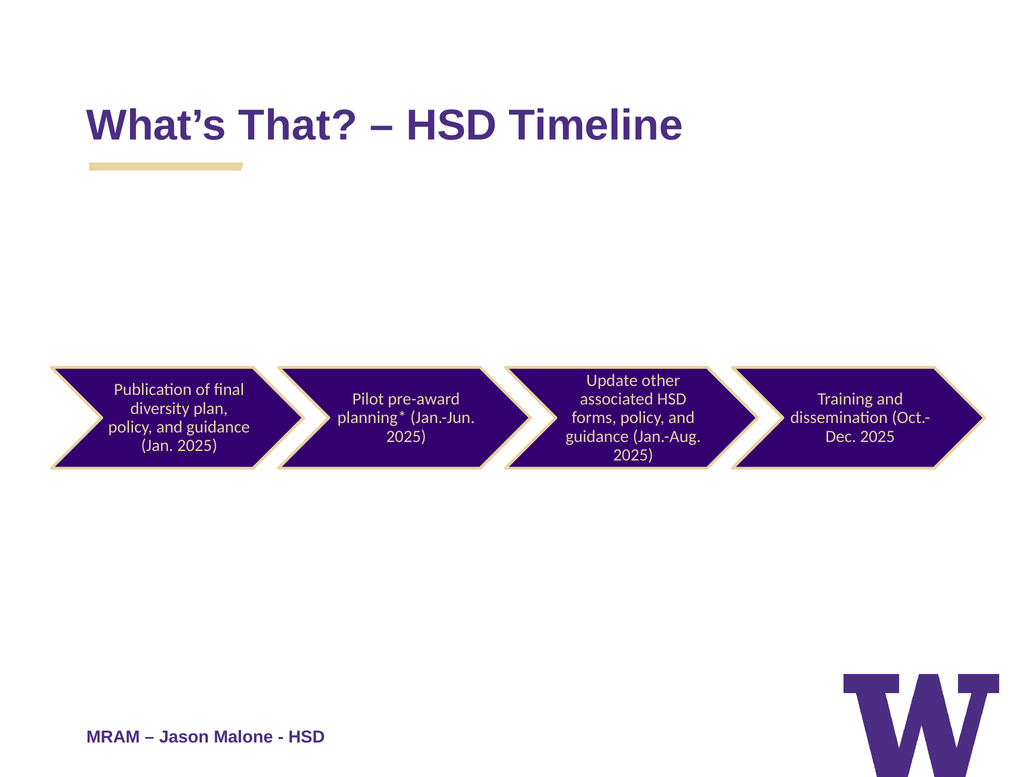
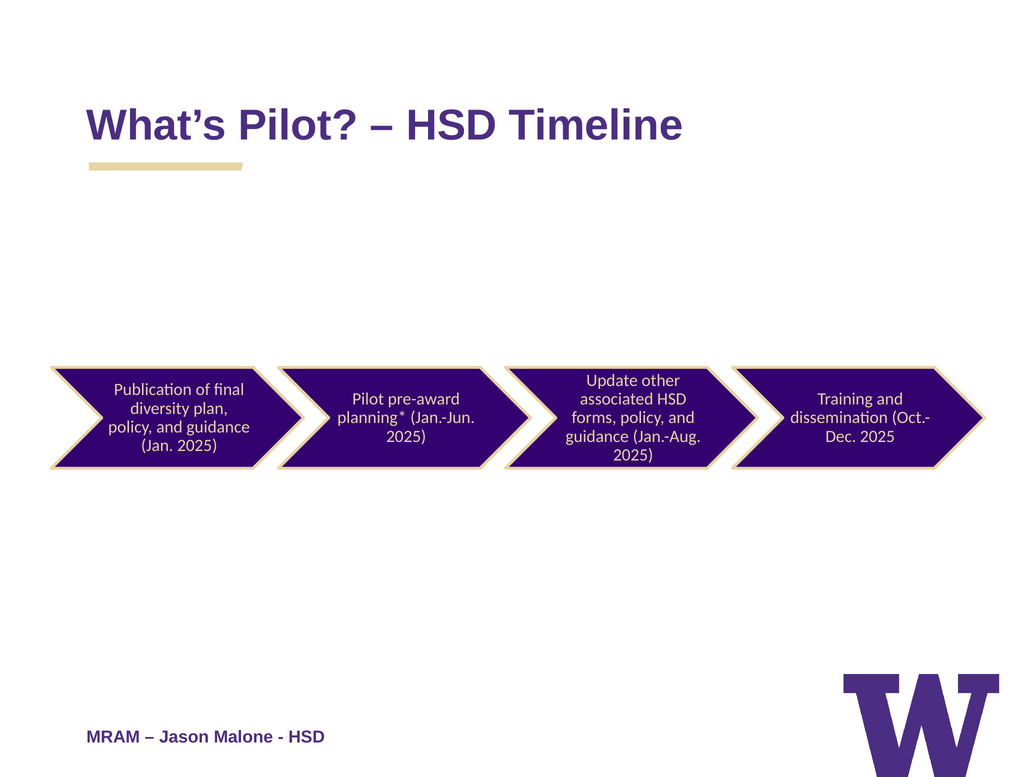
What’s That: That -> Pilot (298, 126)
